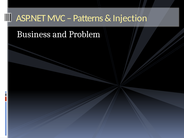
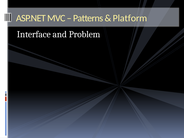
Injection: Injection -> Platform (130, 18)
Business: Business -> Interface (34, 34)
